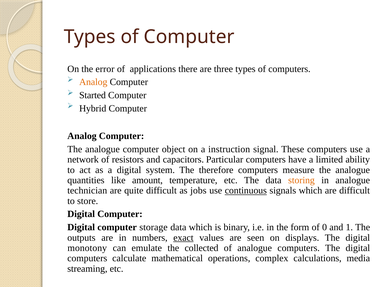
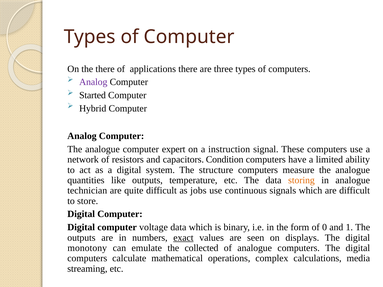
the error: error -> there (105, 69)
Analog colour: orange -> purple (93, 82)
object: object -> expert (174, 149)
Particular: Particular -> Condition (225, 160)
therefore: therefore -> structure (216, 170)
like amount: amount -> outputs (147, 180)
continuous underline: present -> none (246, 191)
storage: storage -> voltage (154, 227)
